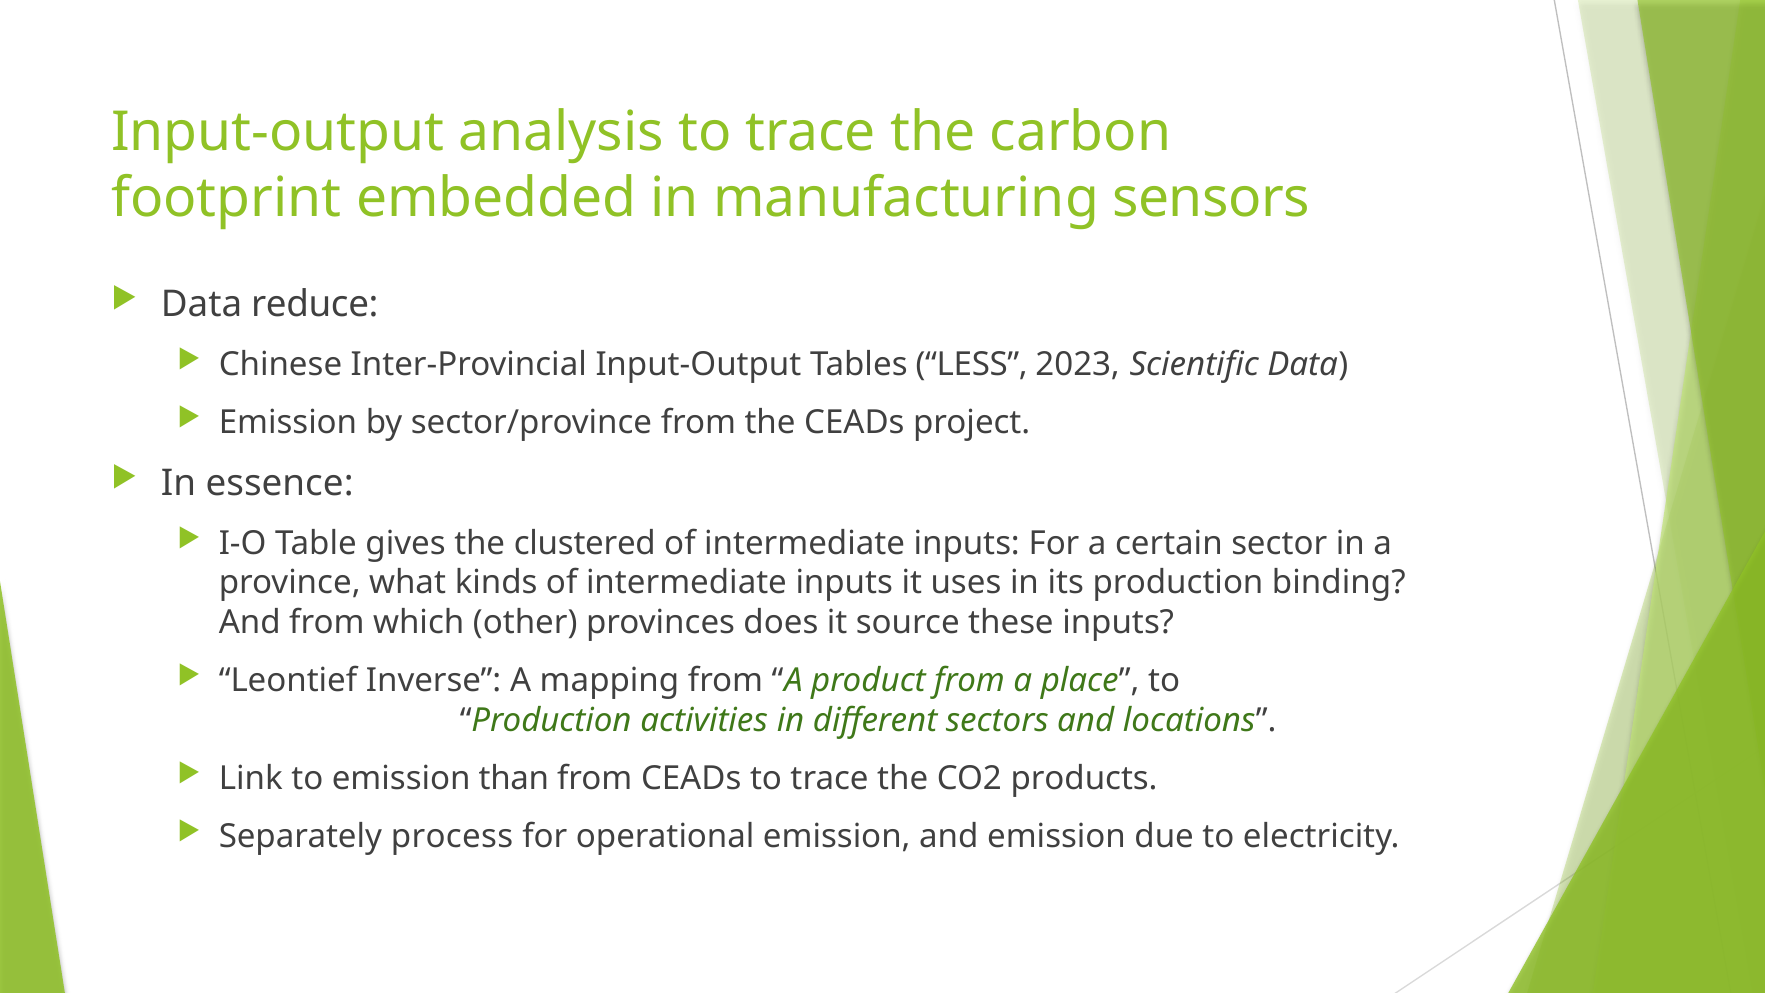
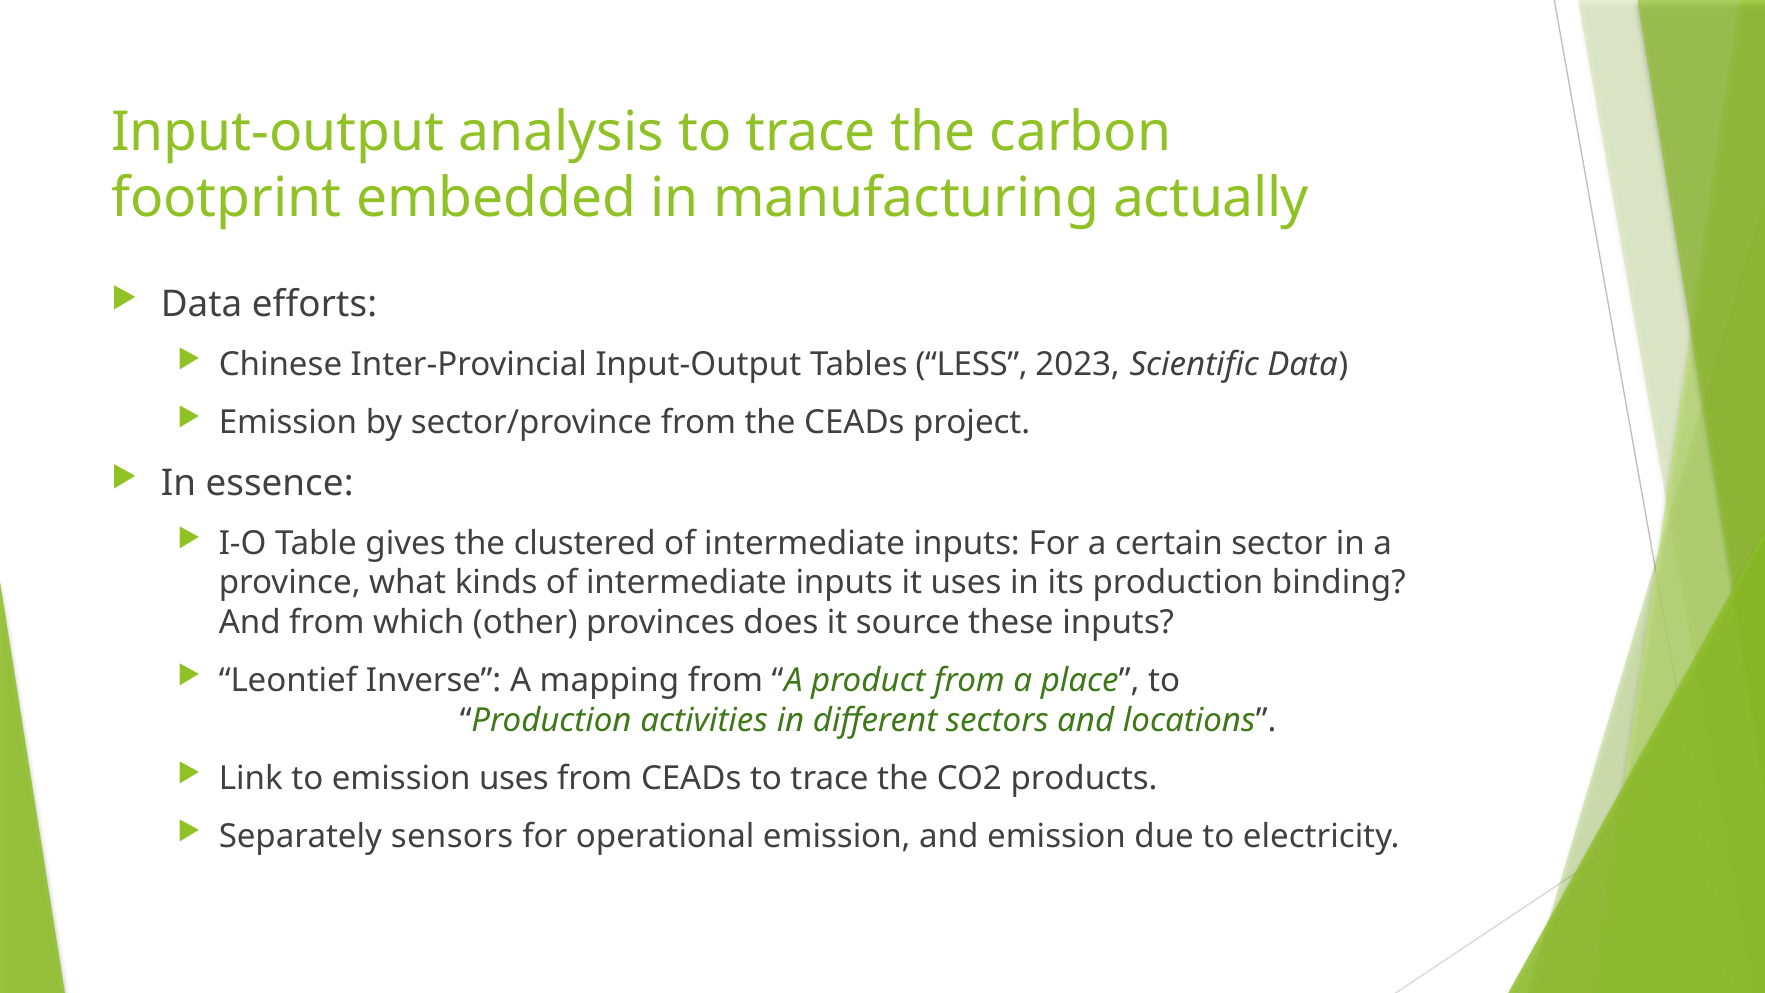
sensors: sensors -> actually (1211, 198)
reduce: reduce -> efforts (315, 304)
emission than: than -> uses (514, 779)
process: process -> sensors (452, 837)
